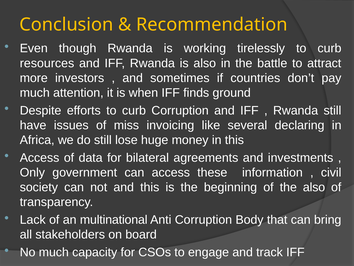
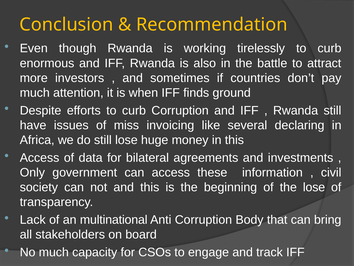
resources: resources -> enormous (47, 63)
the also: also -> lose (314, 187)
